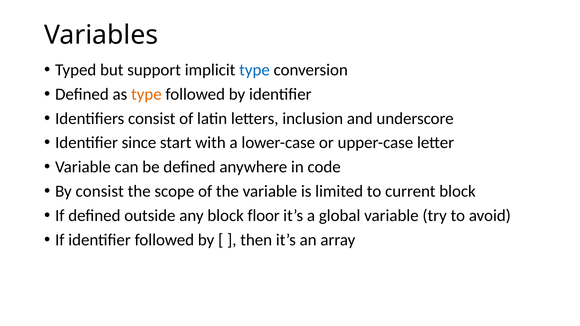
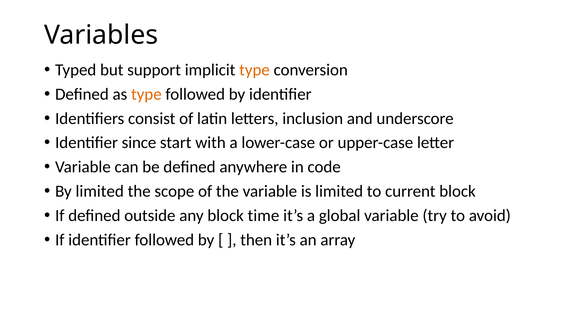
type colour: blue -> orange (255, 70)
By consist: consist -> limited (100, 191)
floor: floor -> time (263, 216)
